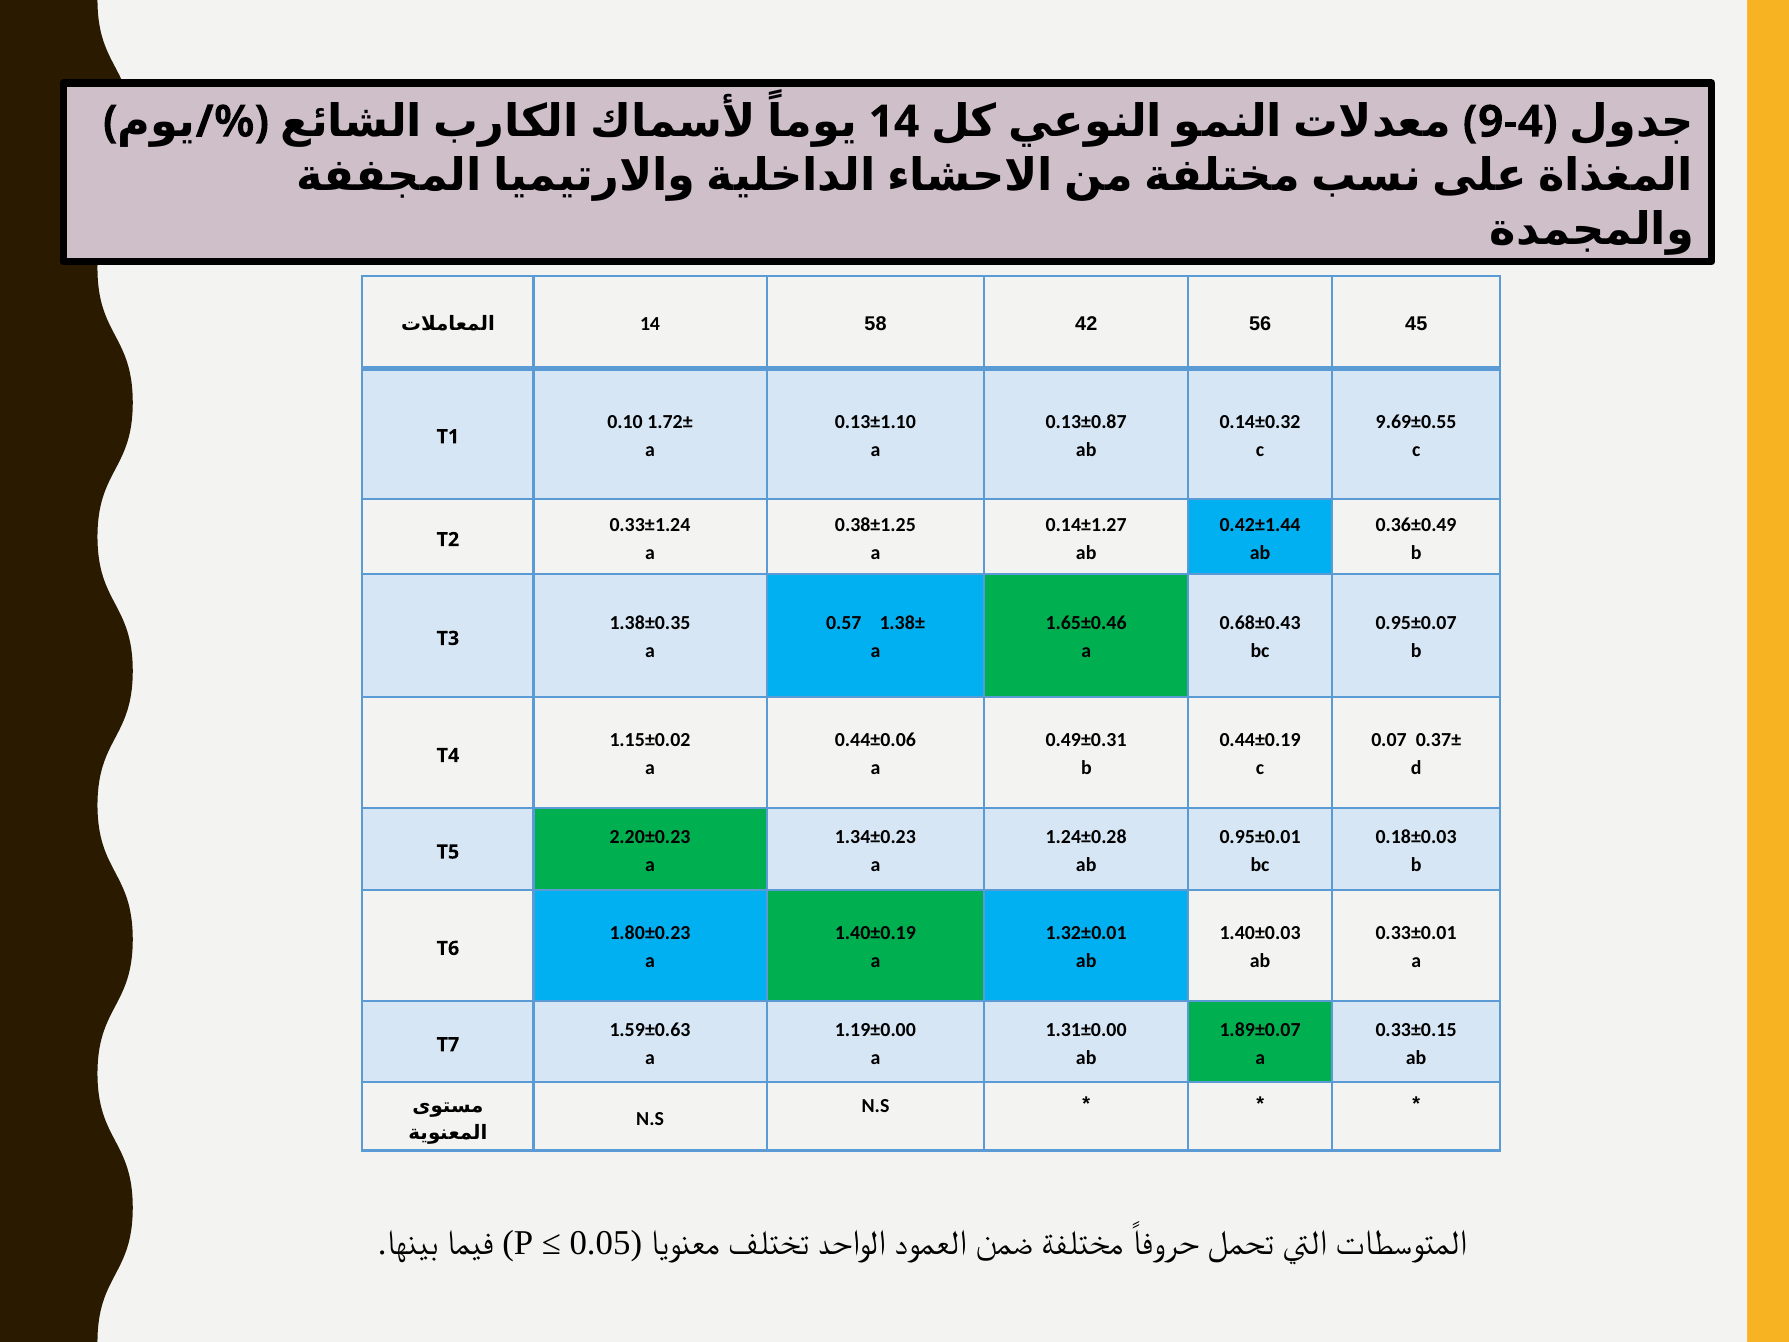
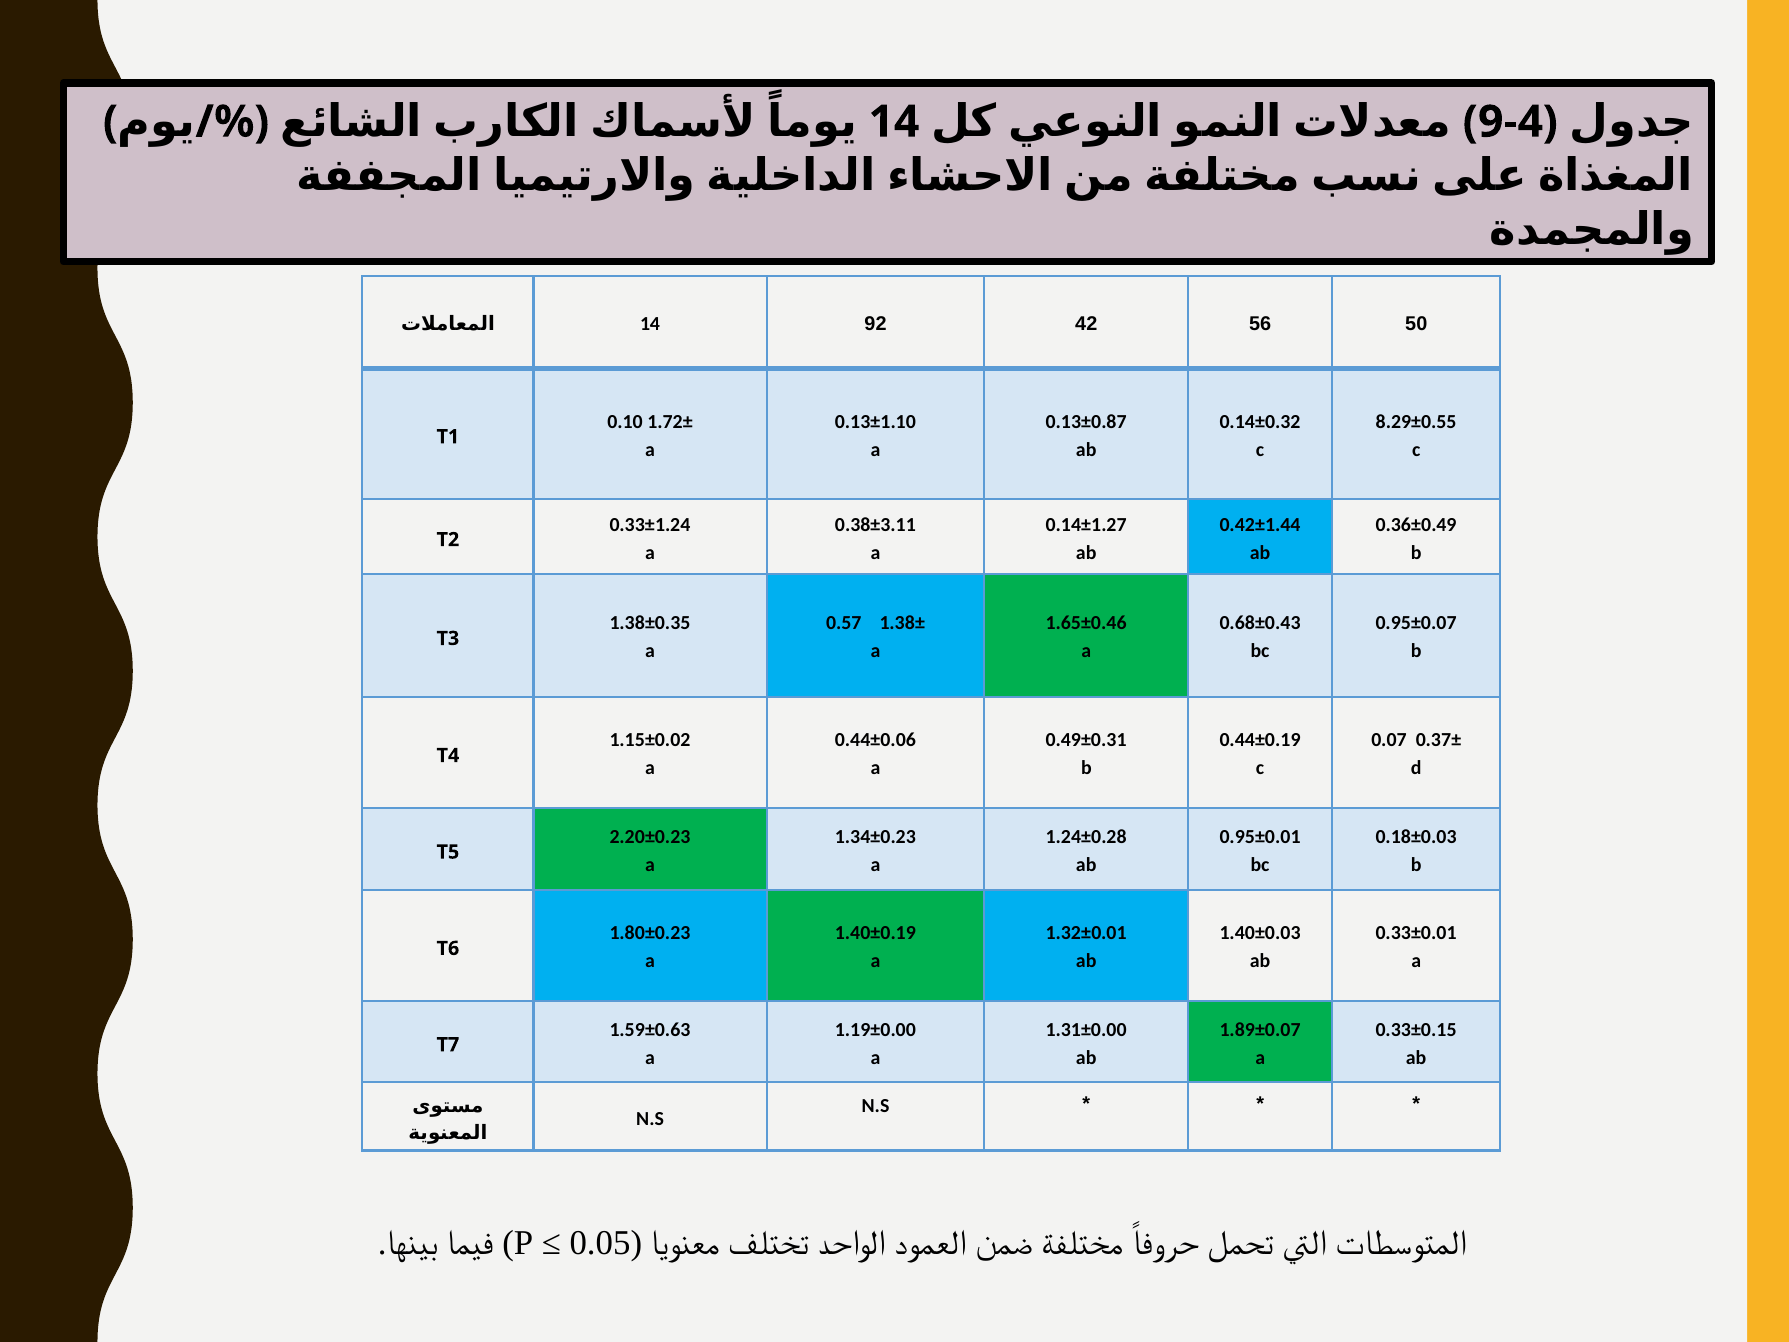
58: 58 -> 92 (876, 324)
45: 45 -> 50 (1416, 324)
9.69±0.55: 9.69±0.55 -> 8.29±0.55 (1416, 422)
0.38±1.25: 0.38±1.25 -> 0.38±3.11 (875, 524)
